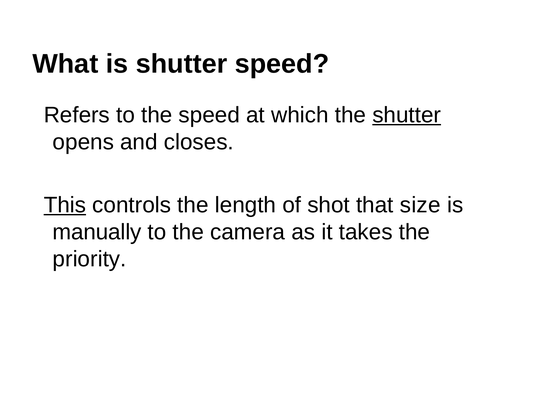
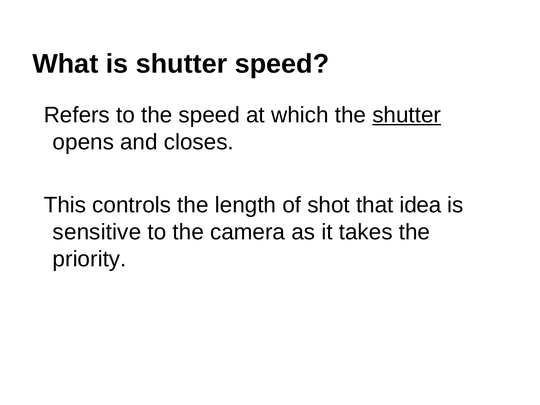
This underline: present -> none (65, 205)
size: size -> idea (421, 205)
manually: manually -> sensitive (97, 232)
